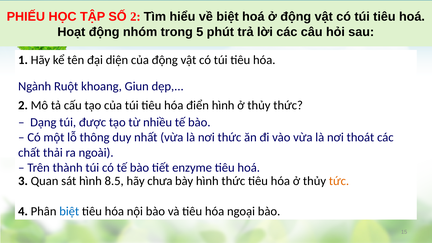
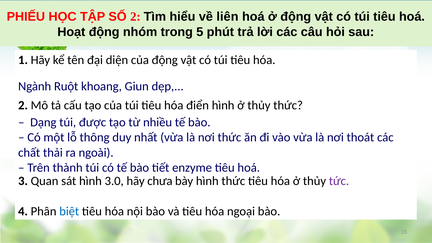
về biệt: biệt -> liên (227, 17)
8.5: 8.5 -> 3.0 (114, 181)
tức colour: orange -> purple (339, 181)
